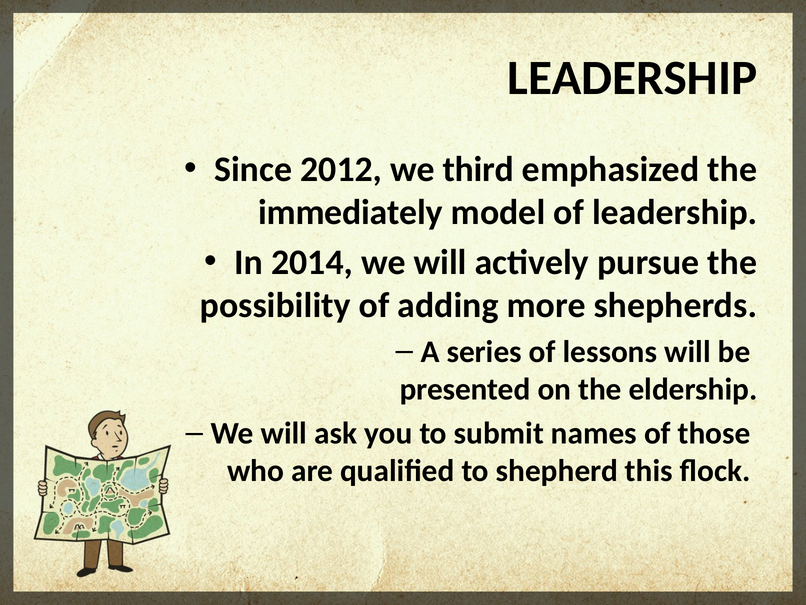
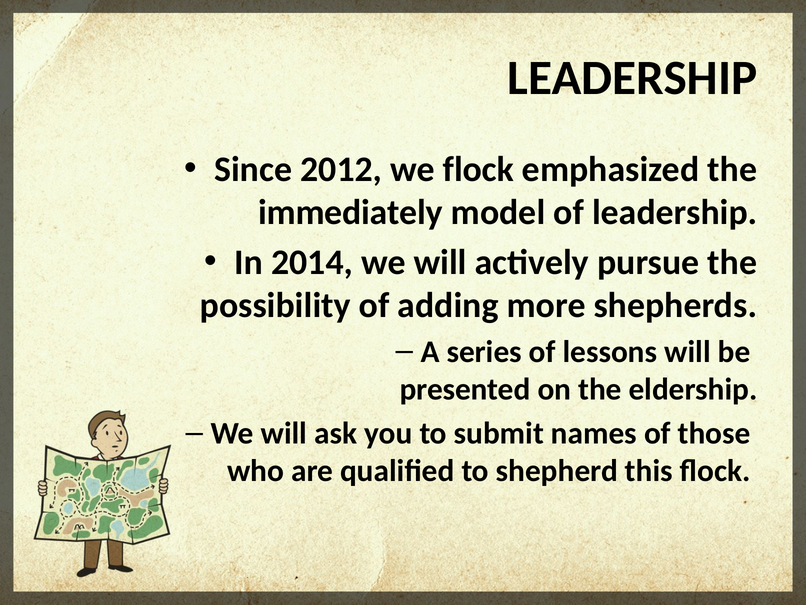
we third: third -> flock (478, 169)
